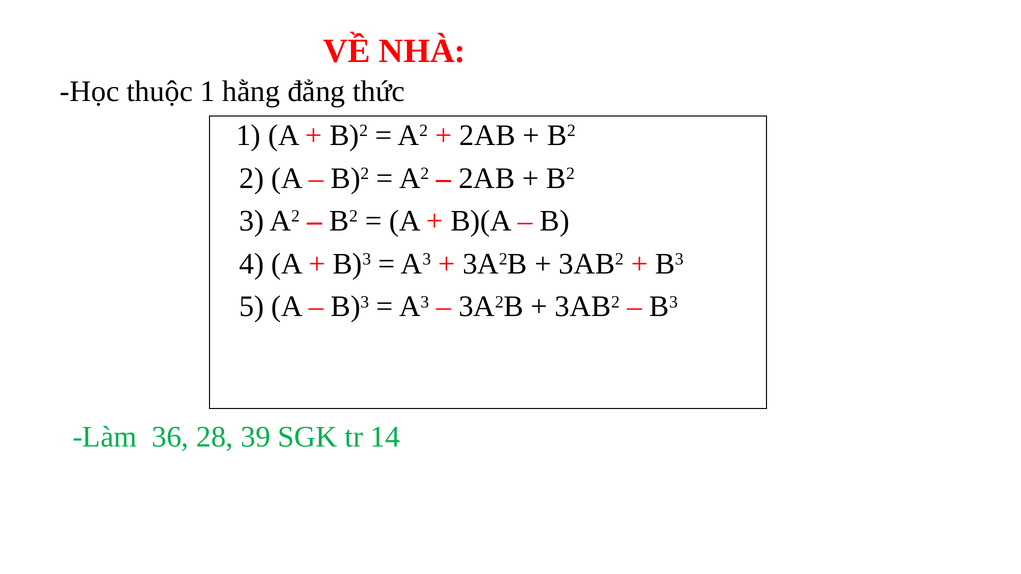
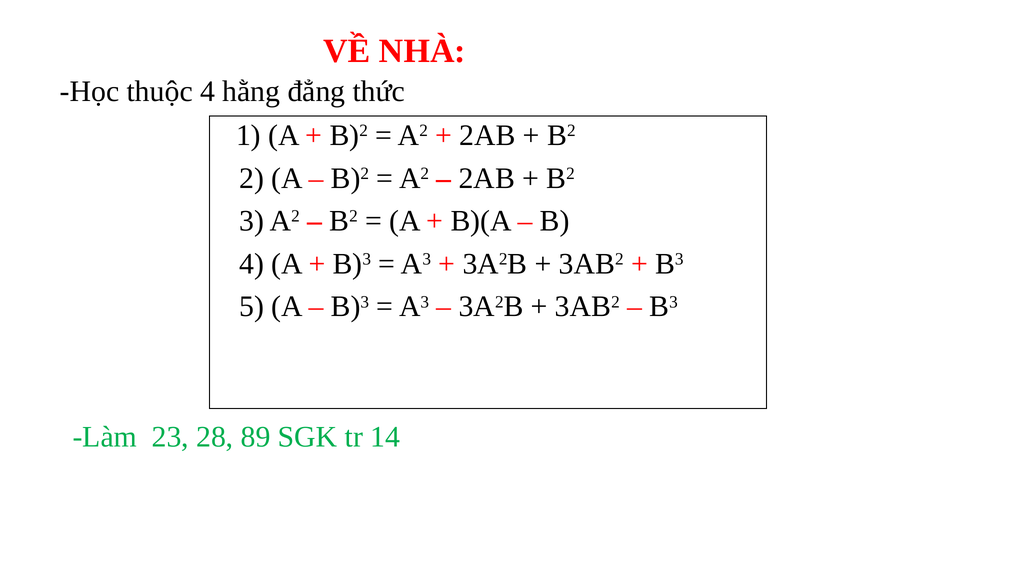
thuộc 1: 1 -> 4 (208, 91)
36: 36 -> 23 (170, 437)
39: 39 -> 89 (256, 437)
